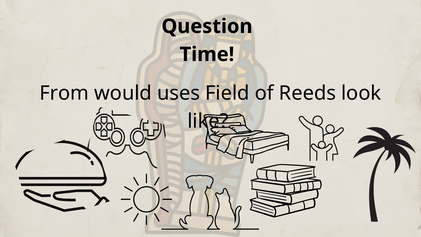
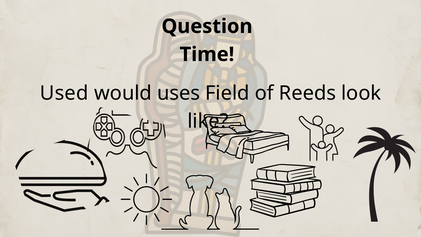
From: From -> Used (64, 93)
